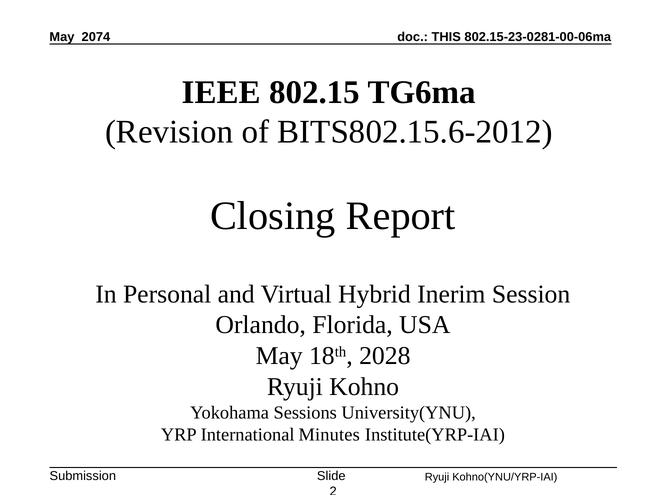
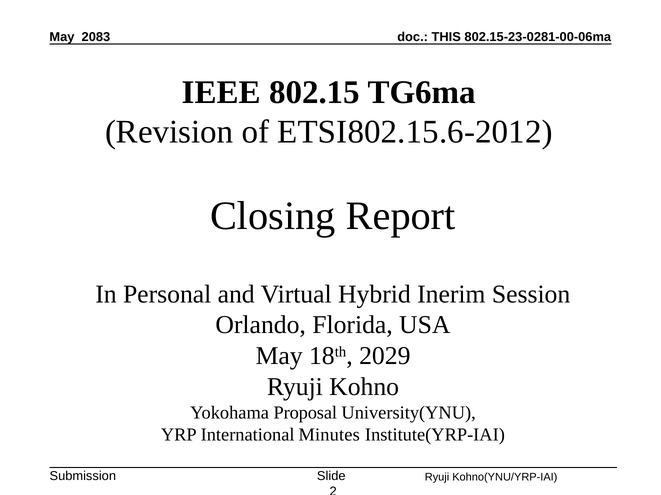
2074: 2074 -> 2083 (96, 37)
BITS802.15.6-2012: BITS802.15.6-2012 -> ETSI802.15.6-2012 (415, 132)
2028: 2028 -> 2029 (385, 356)
Sessions: Sessions -> Proposal (305, 413)
